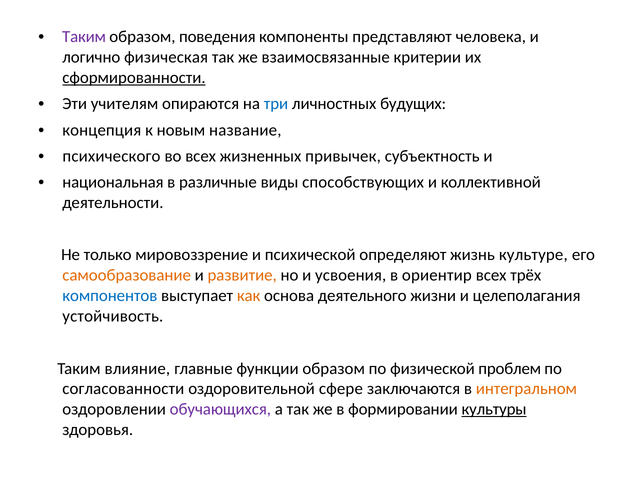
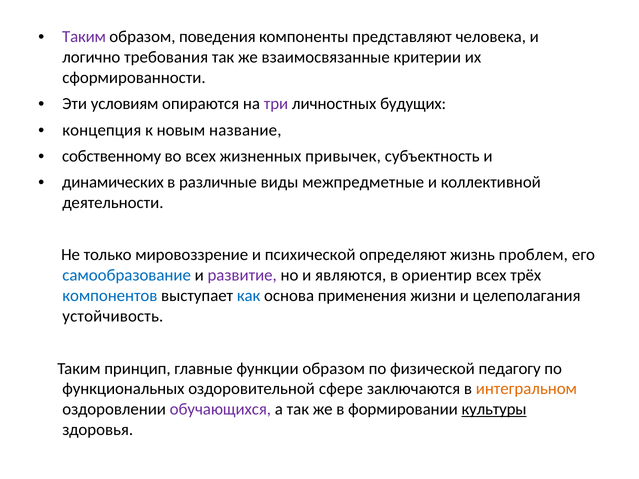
физическая: физическая -> требования (166, 57)
сформированности underline: present -> none (134, 78)
учителям: учителям -> условиям (125, 104)
три colour: blue -> purple (276, 104)
психического: психического -> собственному (112, 156)
национальная: национальная -> динамических (113, 182)
способствующих: способствующих -> межпредметные (363, 182)
культуре: культуре -> проблем (533, 255)
самообразование colour: orange -> blue (127, 275)
развитие colour: orange -> purple (242, 275)
усвоения: усвоения -> являются (351, 275)
как colour: orange -> blue (249, 296)
деятельного: деятельного -> применения (362, 296)
влияние: влияние -> принцип (137, 369)
проблем: проблем -> педагогу (510, 369)
согласованности: согласованности -> функциональных (123, 389)
